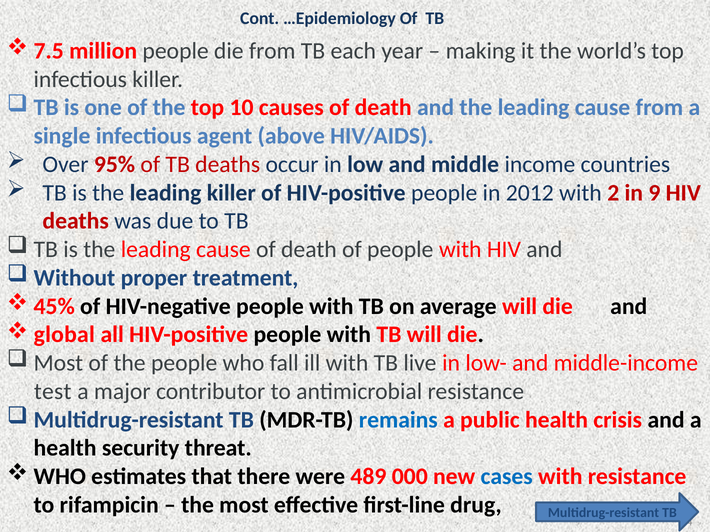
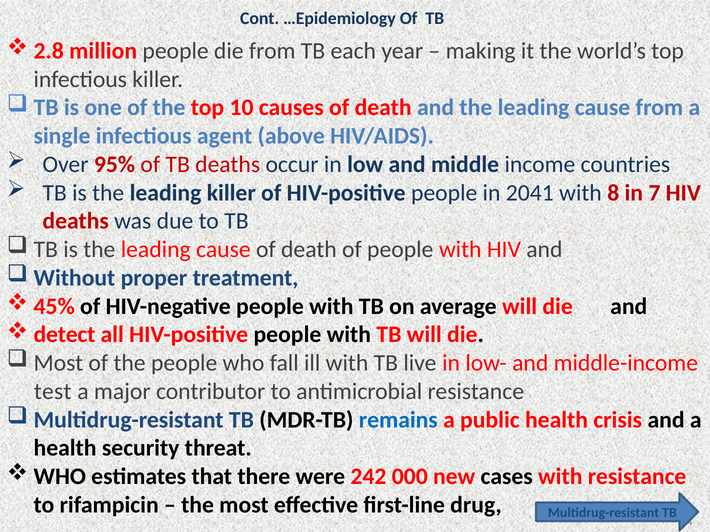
7.5: 7.5 -> 2.8 (49, 51)
2012: 2012 -> 2041 (530, 193)
2: 2 -> 8 (613, 193)
9: 9 -> 7 (654, 193)
global: global -> detect (64, 335)
489: 489 -> 242 (368, 477)
cases colour: blue -> black (507, 477)
